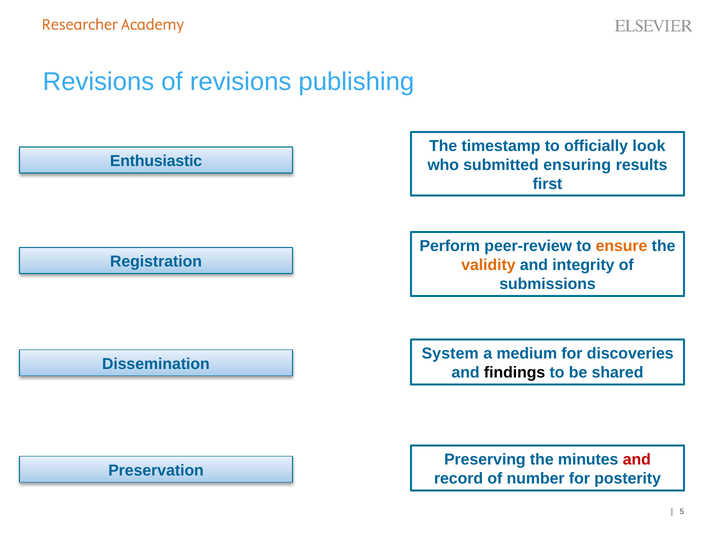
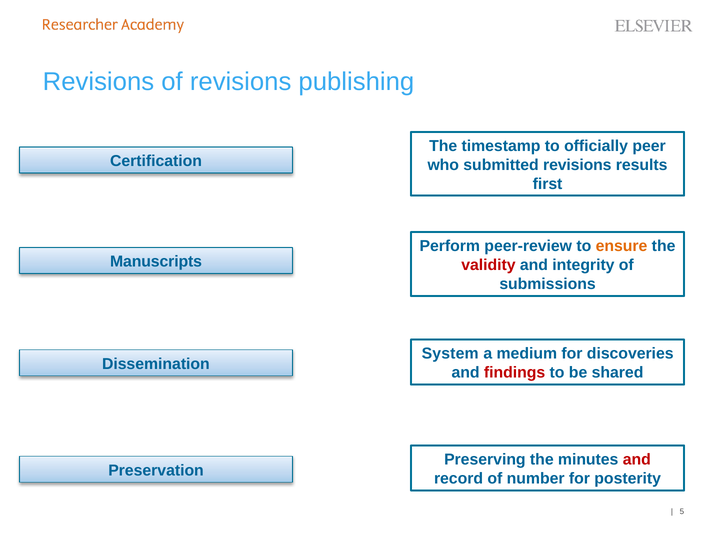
look: look -> peer (649, 146)
Enthusiastic: Enthusiastic -> Certification (156, 161)
submitted ensuring: ensuring -> revisions (577, 165)
Registration: Registration -> Manuscripts (156, 262)
validity colour: orange -> red (488, 265)
findings colour: black -> red (515, 373)
